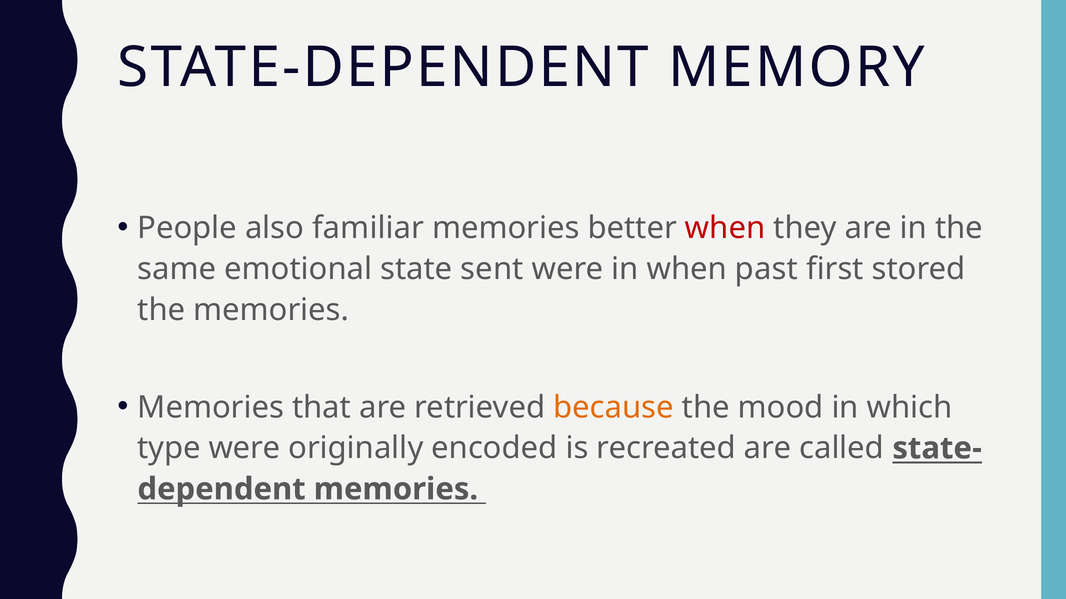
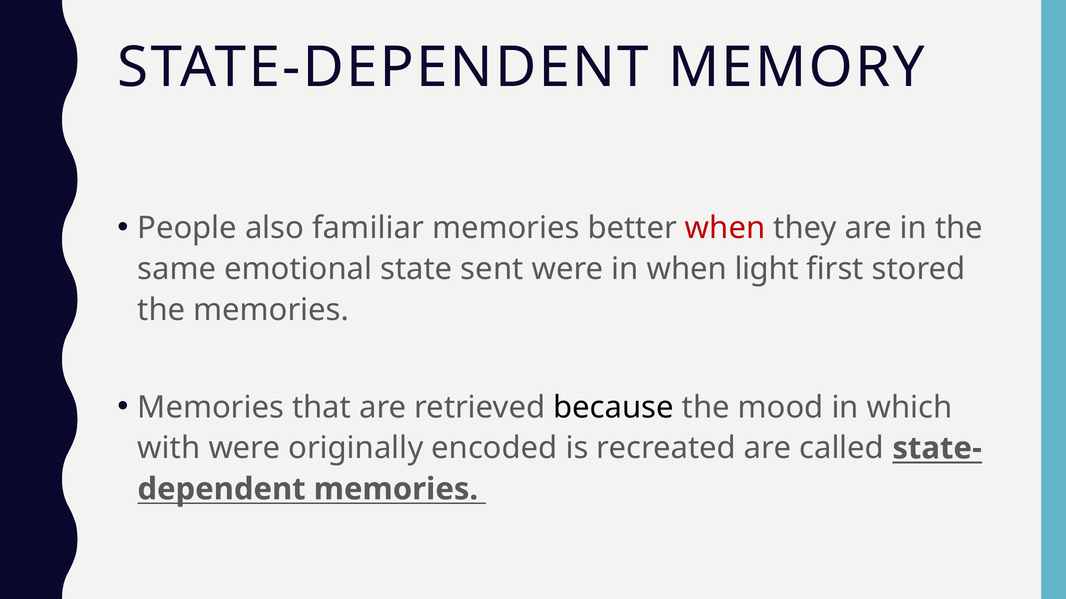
past: past -> light (767, 269)
because colour: orange -> black (614, 408)
type: type -> with (169, 449)
